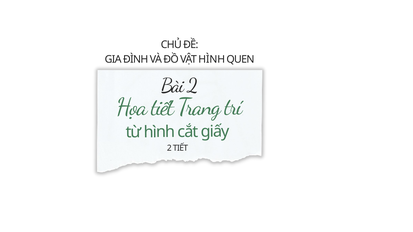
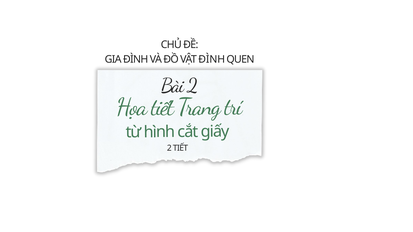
VẬT HÌNH: HÌNH -> ĐÌNH (212, 60)
